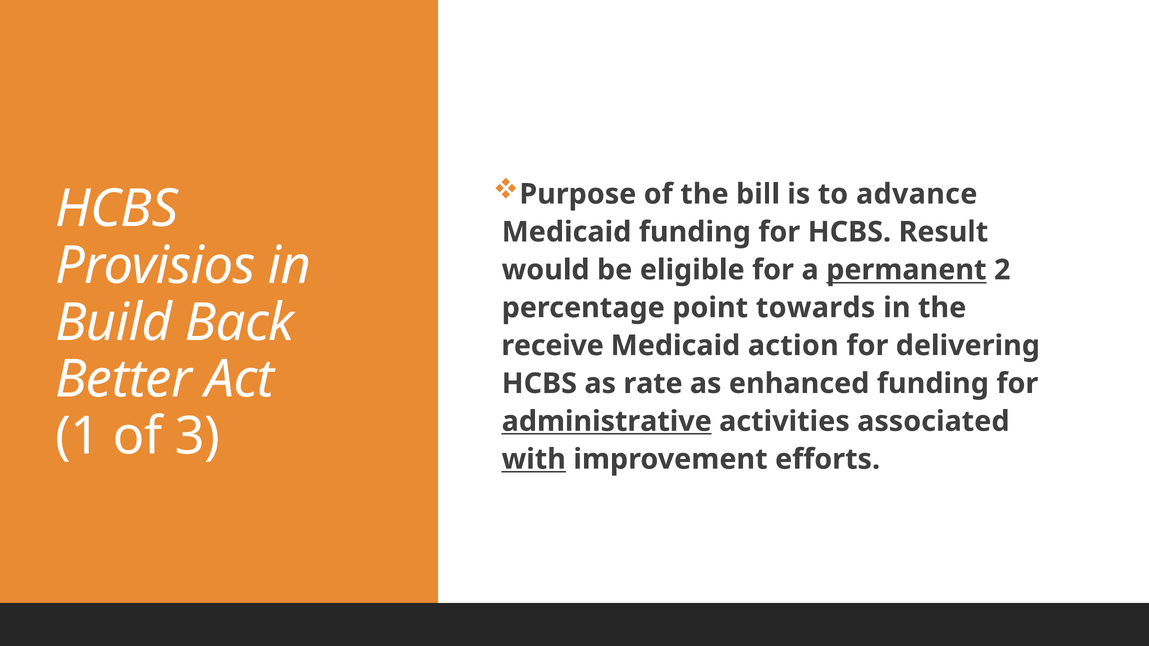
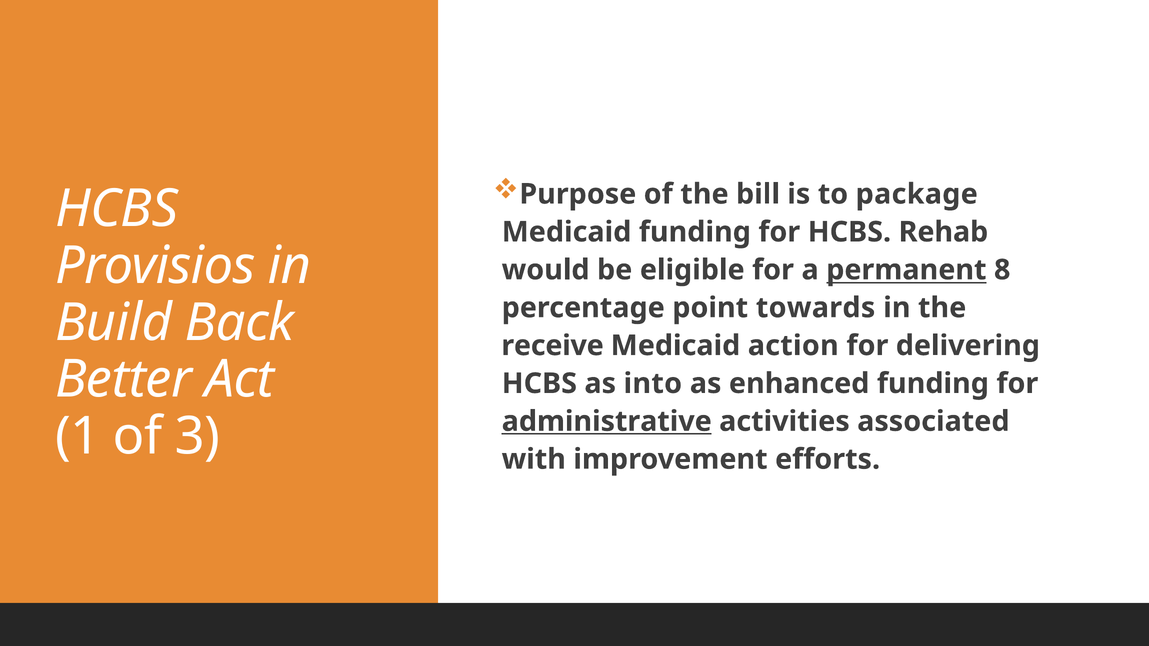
advance: advance -> package (917, 194)
Result: Result -> Rehab (943, 232)
2: 2 -> 8 (1002, 270)
rate: rate -> into (653, 384)
with underline: present -> none (534, 459)
